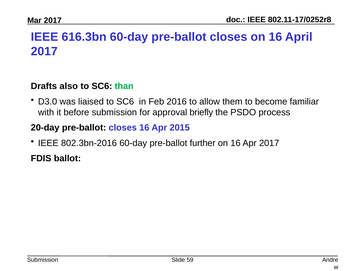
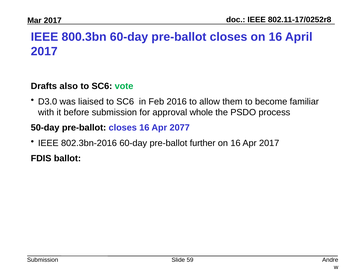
616.3bn: 616.3bn -> 800.3bn (84, 37)
than: than -> vote (124, 86)
briefly: briefly -> whole (201, 113)
20-day: 20-day -> 50-day (45, 128)
2015: 2015 -> 2077 (180, 128)
